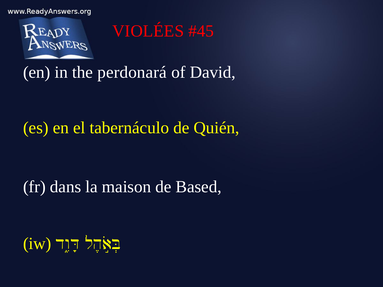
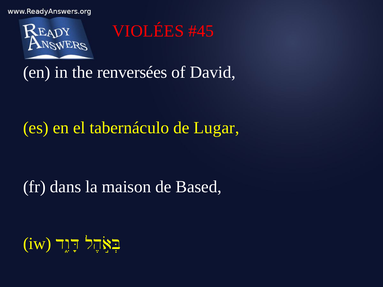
perdonará: perdonará -> renversées (132, 72)
Quién: Quién -> Lugar (216, 128)
